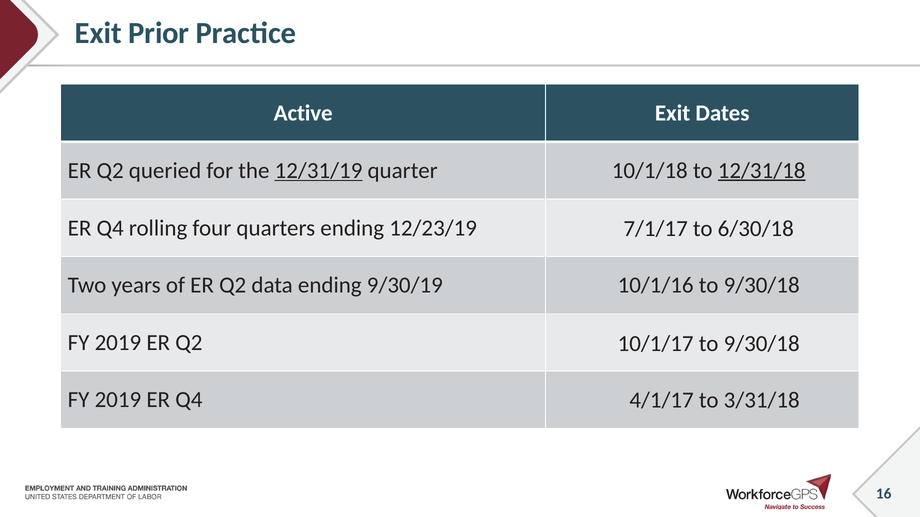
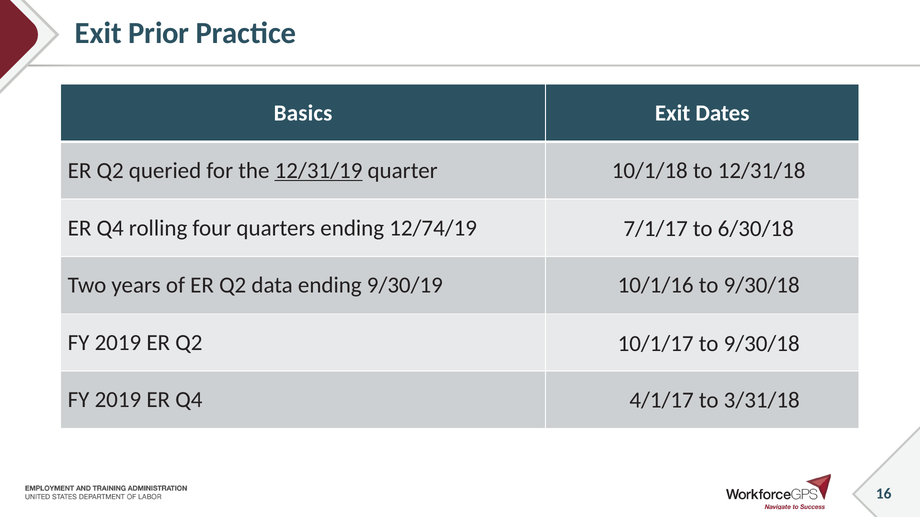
Active: Active -> Basics (303, 113)
12/31/18 underline: present -> none (762, 171)
12/23/19: 12/23/19 -> 12/74/19 (433, 228)
